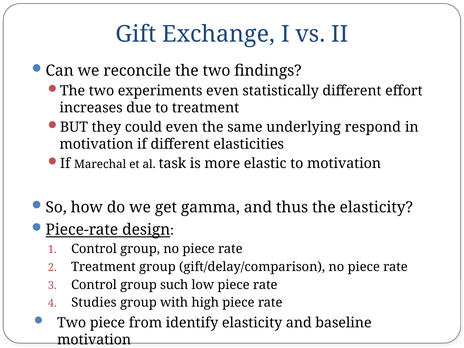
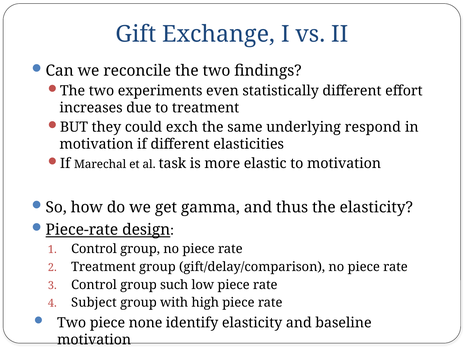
could even: even -> exch (182, 127)
Studies: Studies -> Subject (94, 303)
from: from -> none (146, 323)
